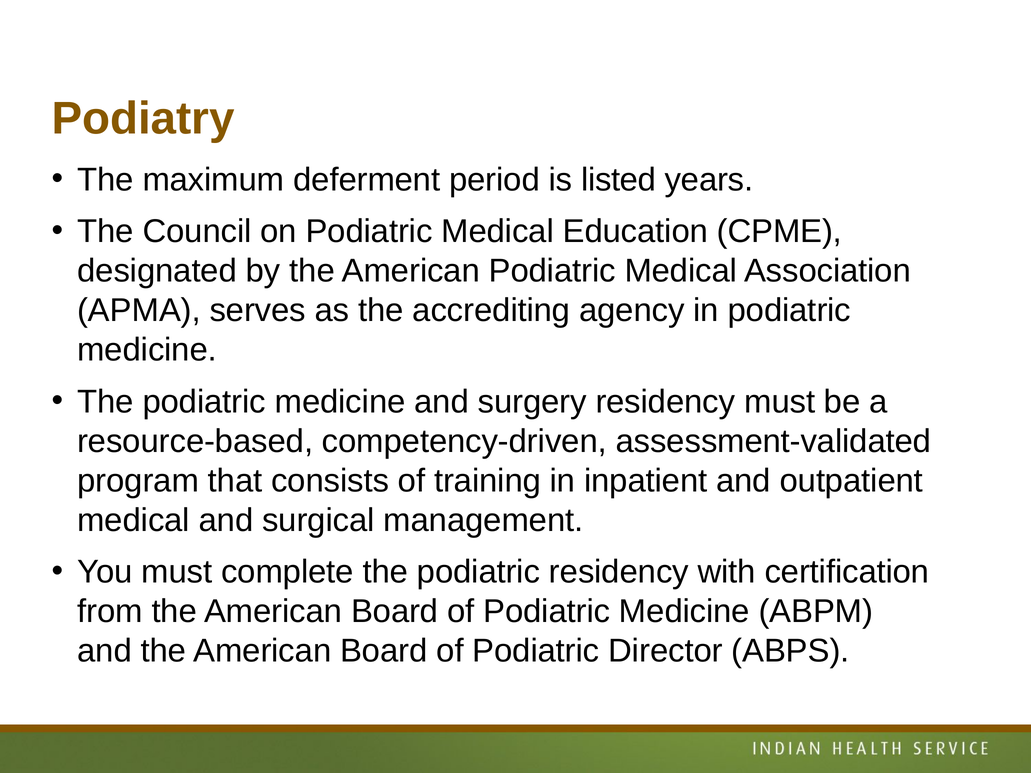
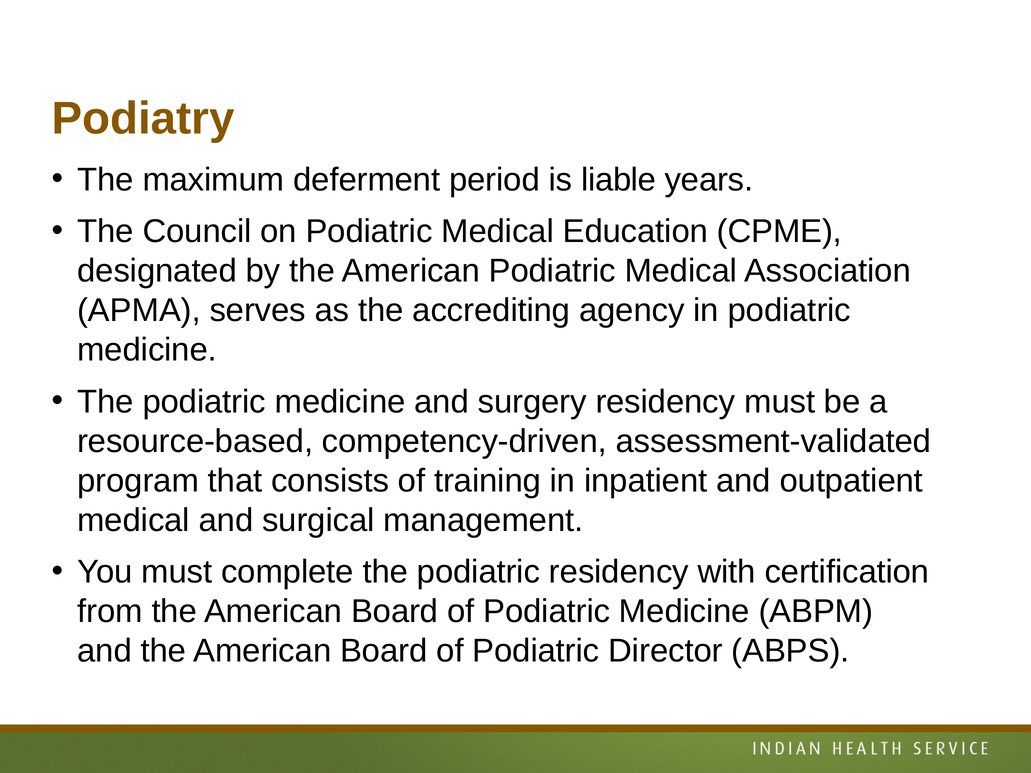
listed: listed -> liable (619, 180)
